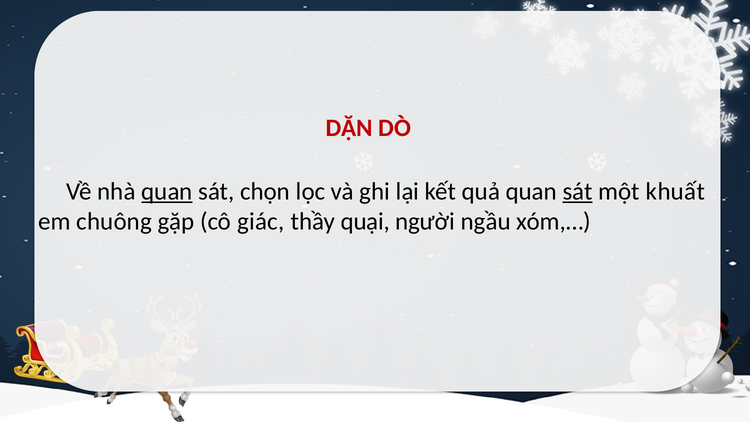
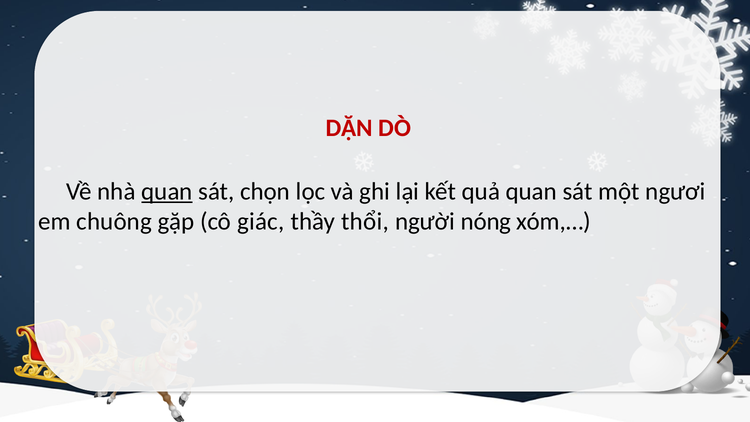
sát underline: present -> none (578, 191)
khuất: khuất -> ngươi (676, 191)
quại: quại -> thổi (365, 221)
ngầu: ngầu -> nóng (486, 221)
